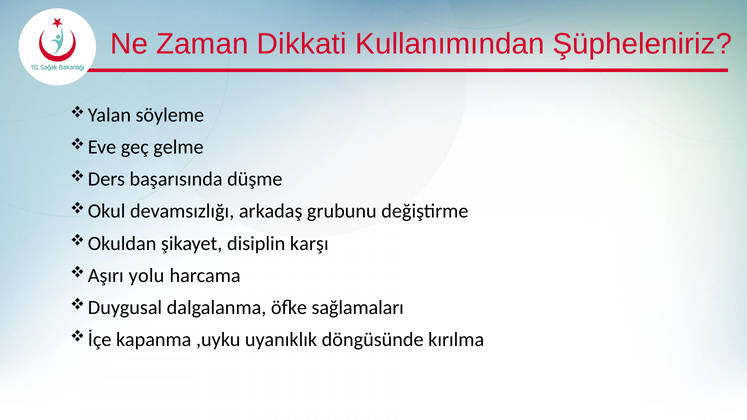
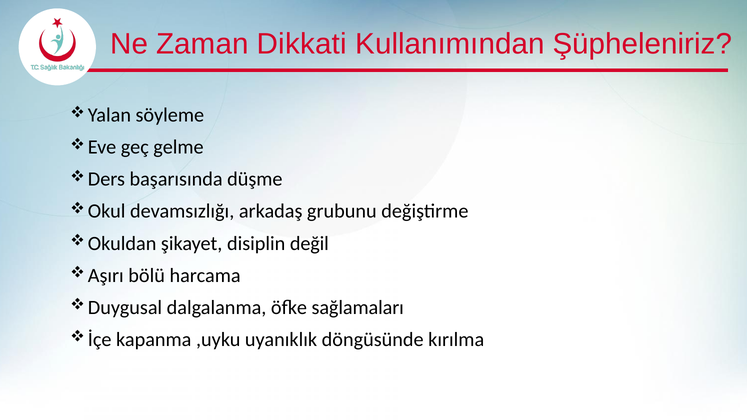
karşı: karşı -> değil (309, 243)
yolu: yolu -> bölü (147, 275)
